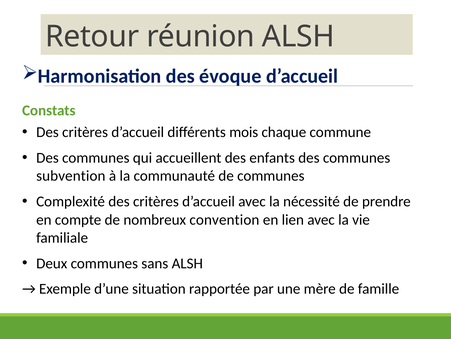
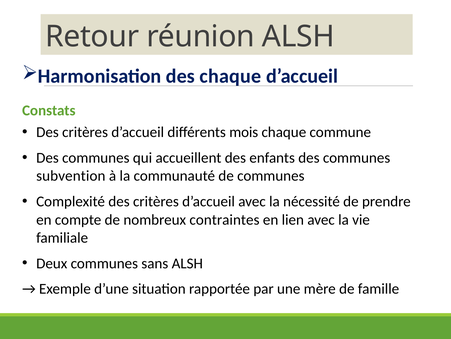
des évoque: évoque -> chaque (230, 76)
convention: convention -> contraintes (224, 219)
